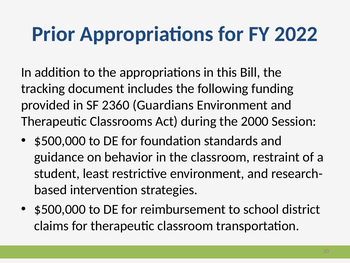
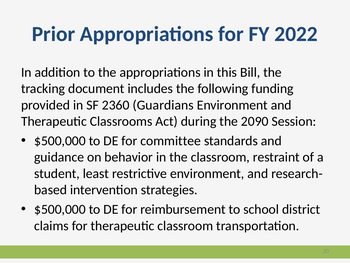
2000: 2000 -> 2090 (255, 121)
foundation: foundation -> committee (171, 141)
